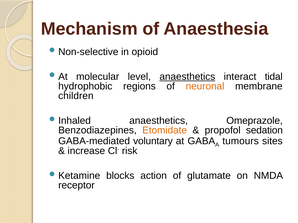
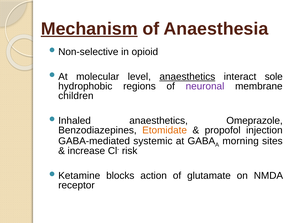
Mechanism underline: none -> present (89, 29)
tidal: tidal -> sole (274, 77)
neuronal colour: orange -> purple (205, 86)
sedation: sedation -> injection (264, 131)
voluntary: voluntary -> systemic (153, 141)
tumours: tumours -> morning (241, 141)
